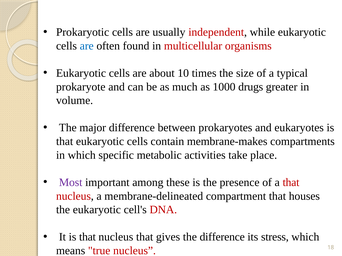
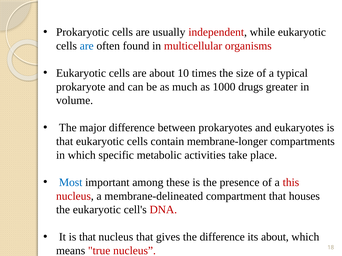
membrane-makes: membrane-makes -> membrane-longer (227, 142)
Most colour: purple -> blue (71, 183)
a that: that -> this (291, 183)
its stress: stress -> about (275, 237)
